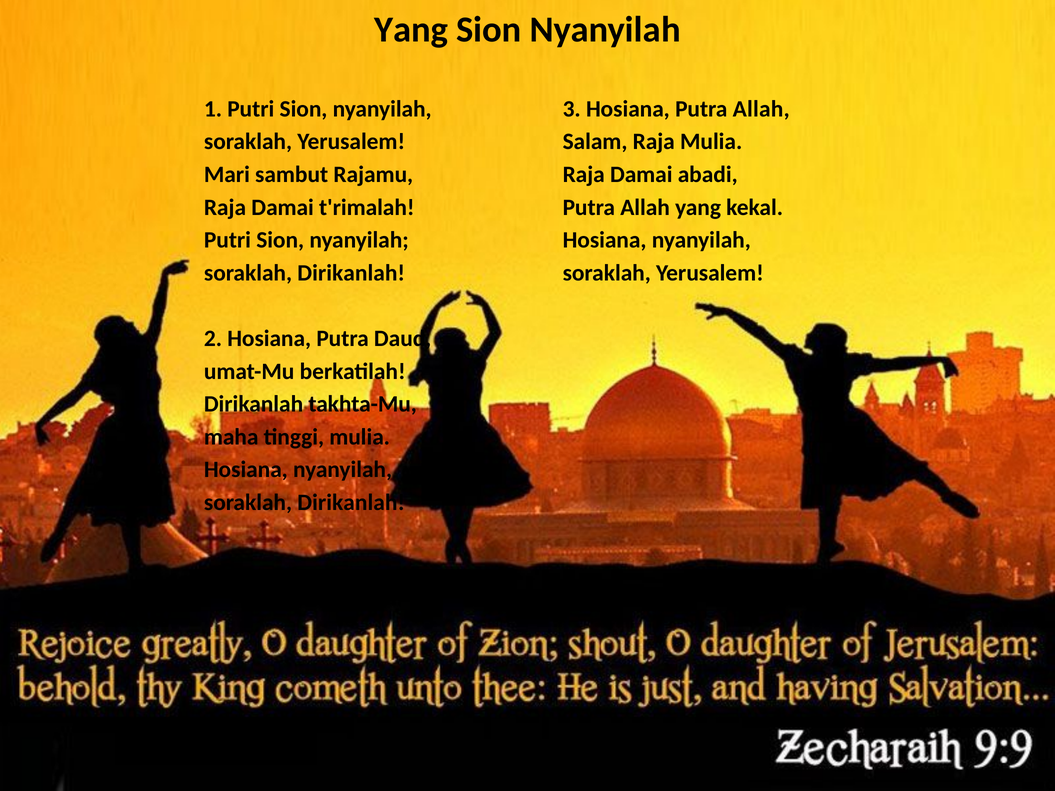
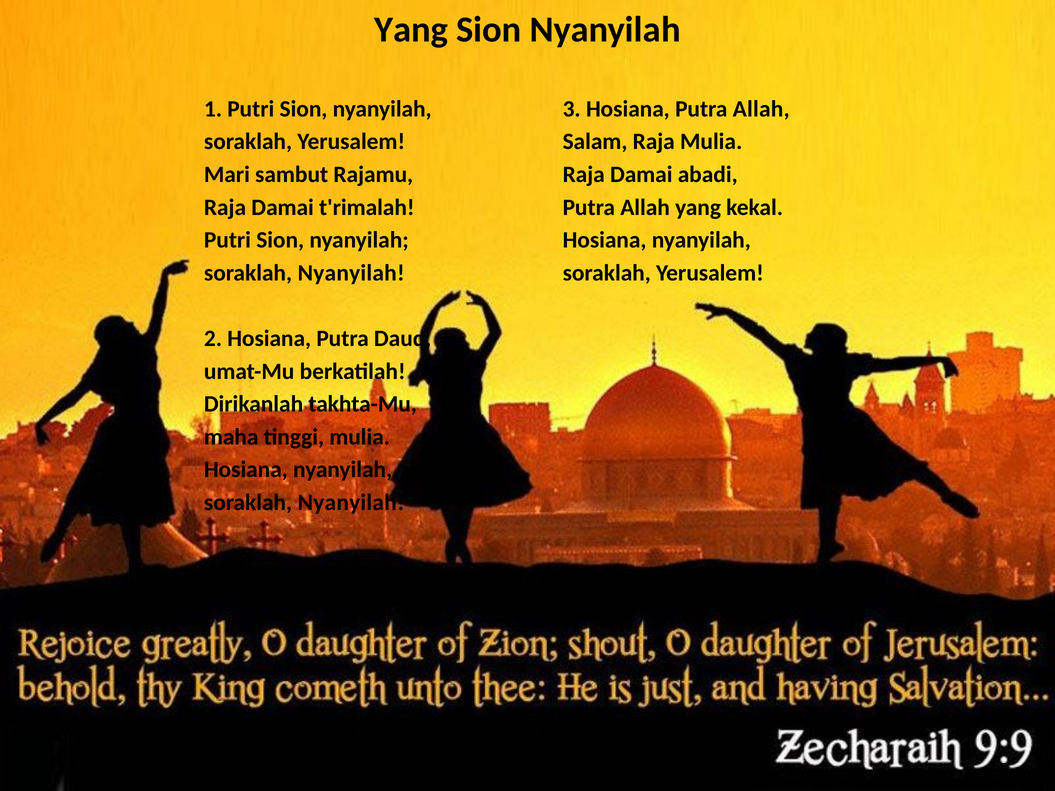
Dirikanlah: Dirikanlah -> Nyanyilah (351, 273)
Dirikanlah: Dirikanlah -> Nyanyilah (351, 503)
